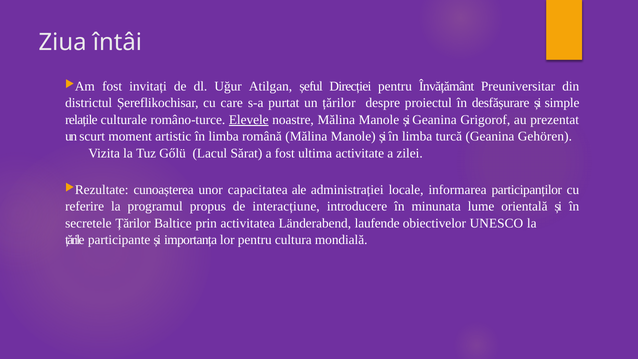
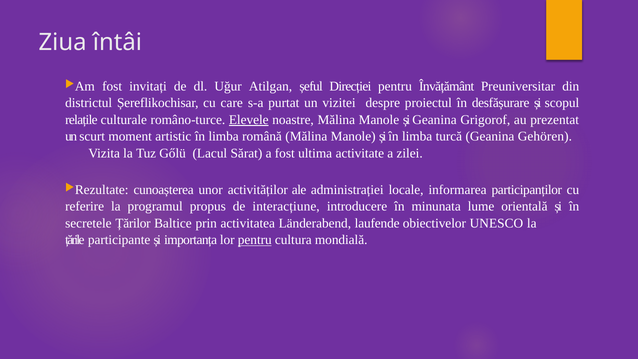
un țărilor: țărilor -> vizitei (339, 103)
simple: simple -> scopul (562, 103)
capacitatea: capacitatea -> activităților (258, 190)
pentru underline: none -> present (255, 240)
